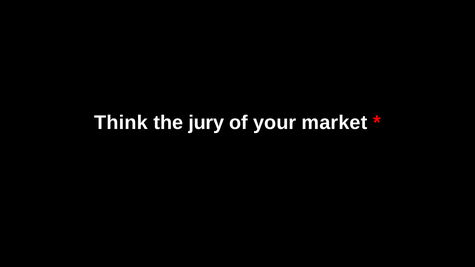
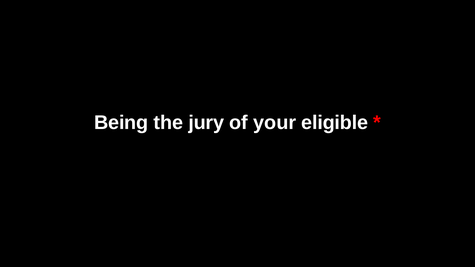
Think: Think -> Being (121, 123)
market: market -> eligible (335, 123)
